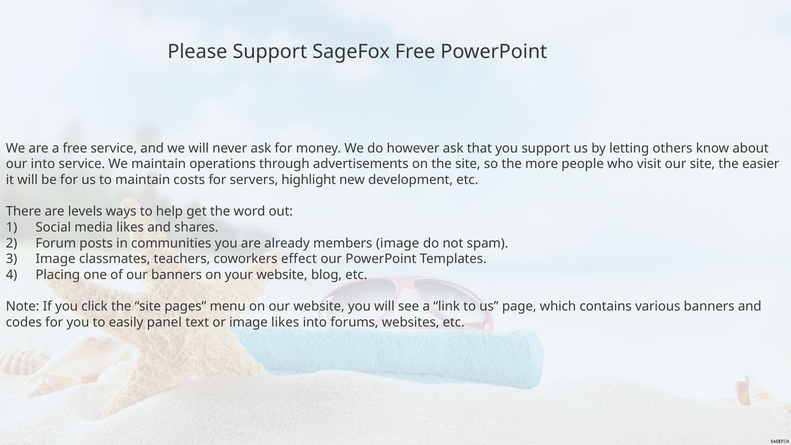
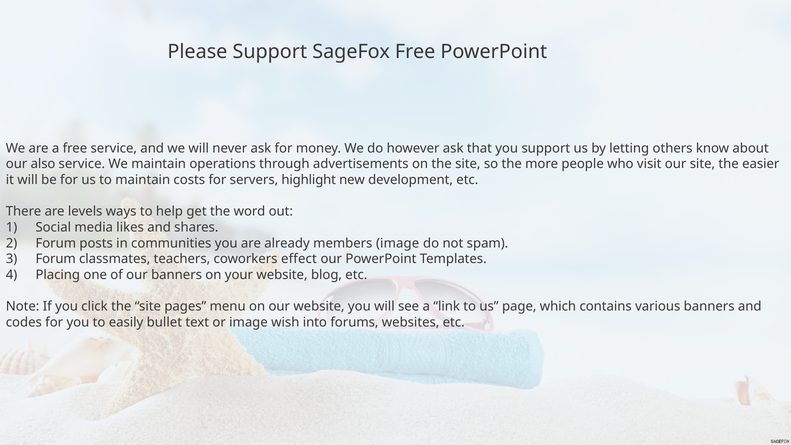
our into: into -> also (43, 164)
Image: Image -> Forum (56, 259)
panel: panel -> bullet (164, 322)
image likes: likes -> wish (285, 322)
